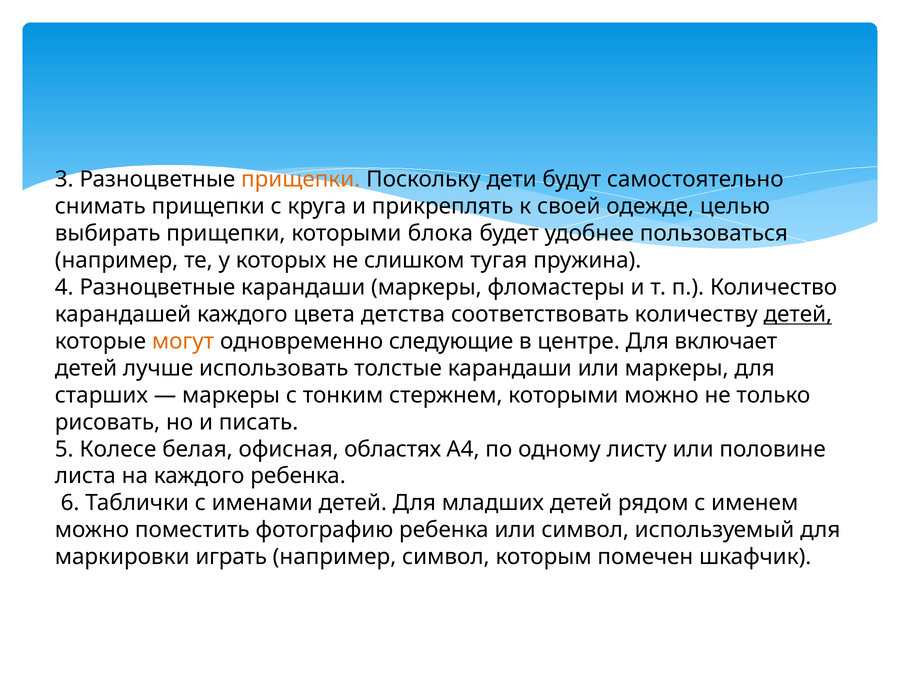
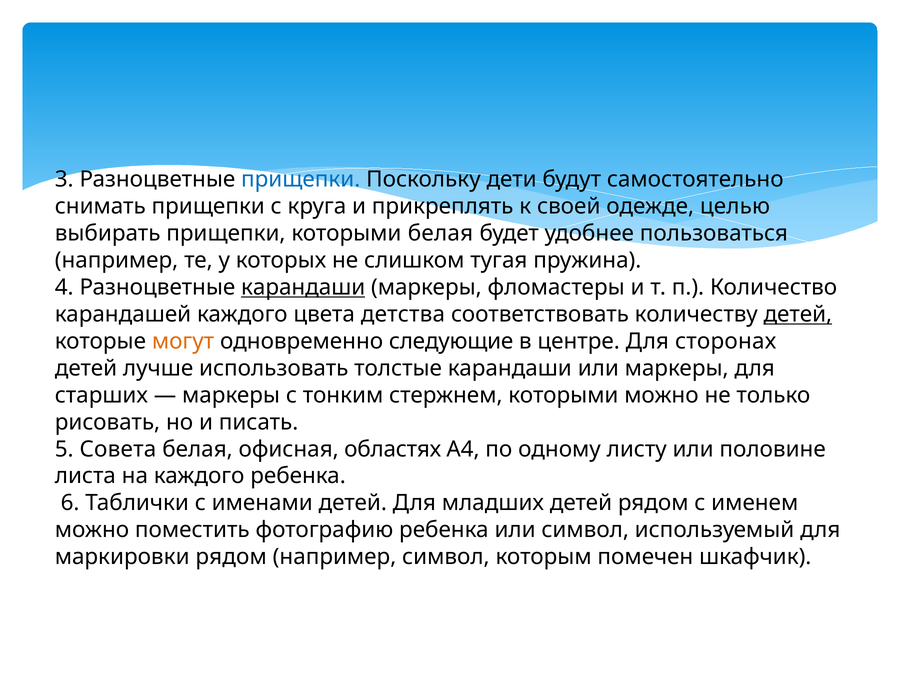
прищепки colour: orange -> blue (301, 180)
которыми блока: блока -> белая (440, 234)
карандаши underline: none -> present (303, 287)
включает: включает -> сторонах (726, 341)
Колесе: Колесе -> Совета (118, 449)
маркировки играть: играть -> рядом (231, 557)
